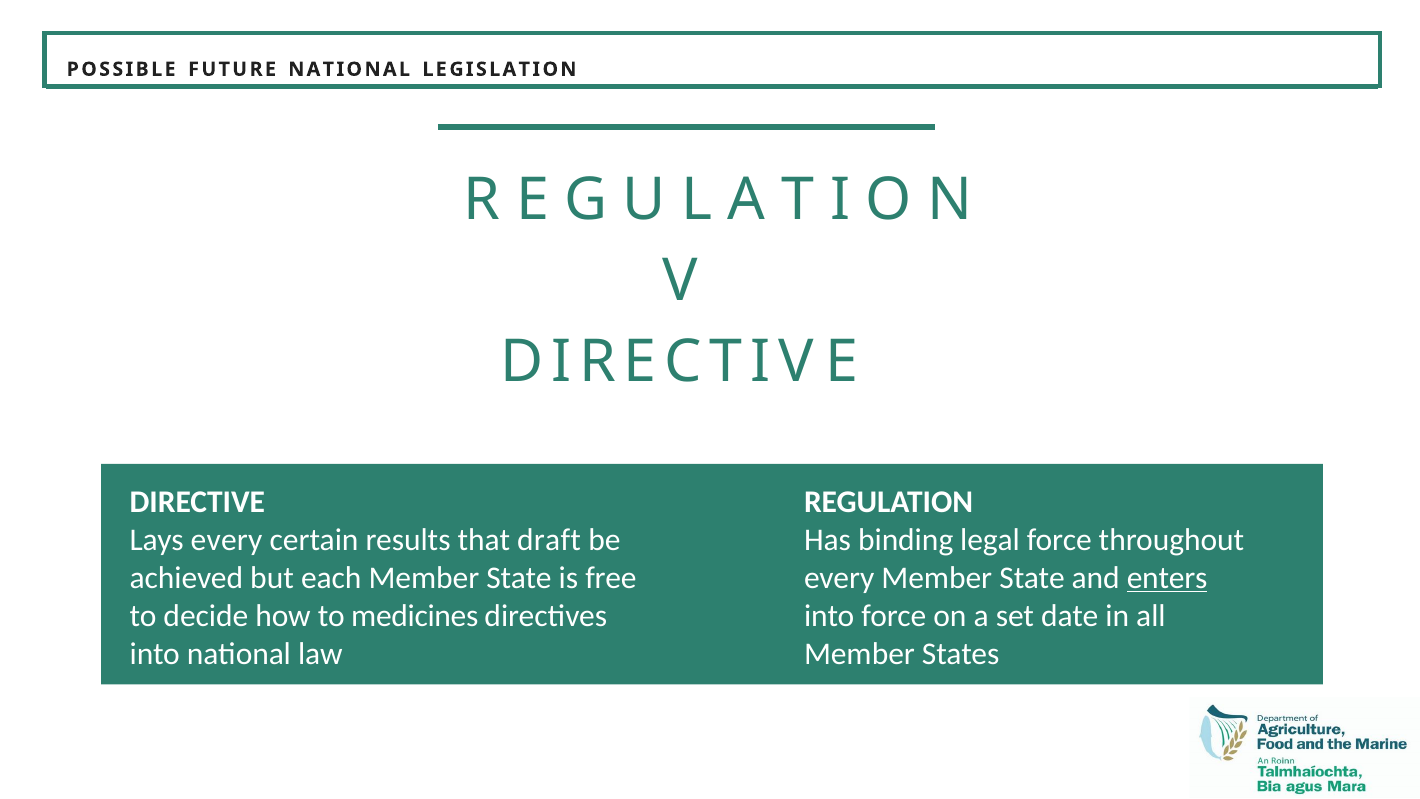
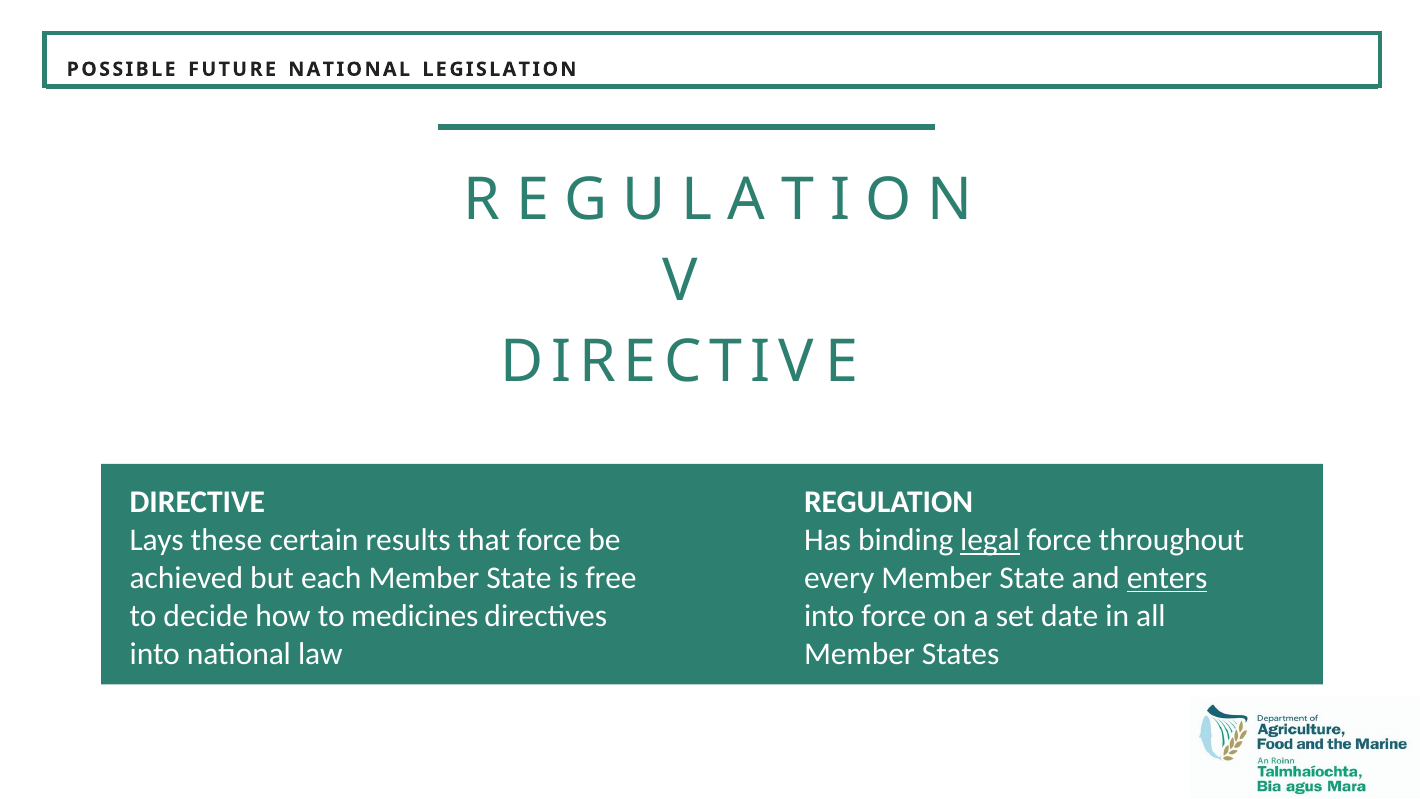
Lays every: every -> these (227, 540)
that draft: draft -> force (549, 540)
legal underline: none -> present (990, 540)
